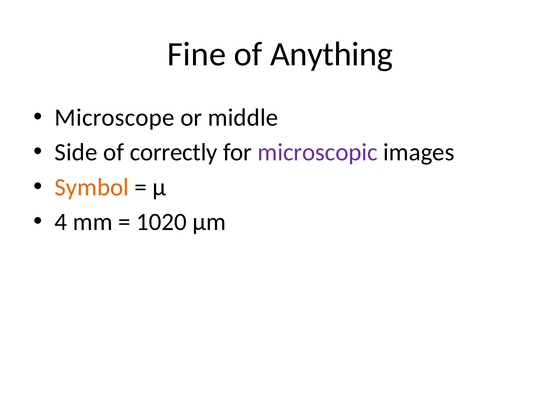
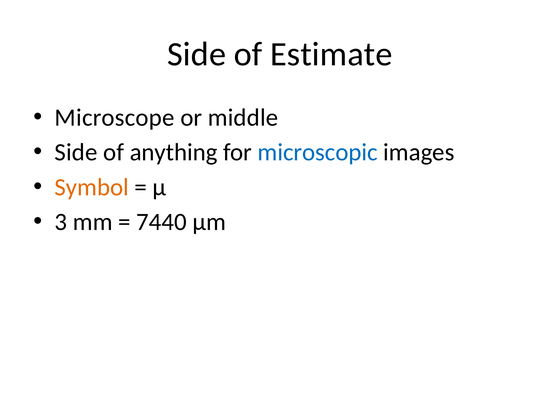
Fine: Fine -> Side (197, 54)
Anything: Anything -> Estimate (331, 54)
correctly: correctly -> anything (174, 152)
microscopic colour: purple -> blue (318, 152)
4: 4 -> 3 (61, 222)
1020: 1020 -> 7440 (161, 222)
